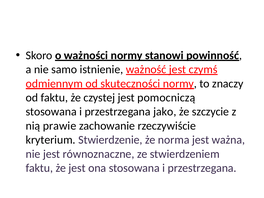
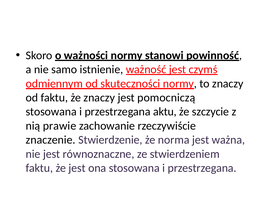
że czystej: czystej -> znaczy (99, 98)
jako: jako -> aktu (165, 112)
kryterium: kryterium -> znaczenie (51, 140)
